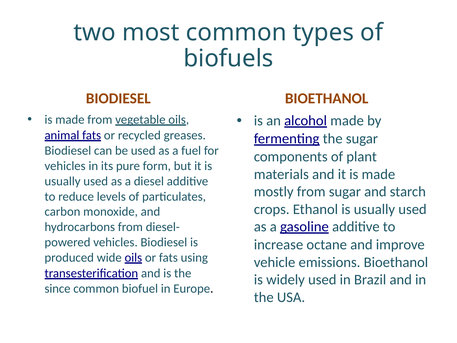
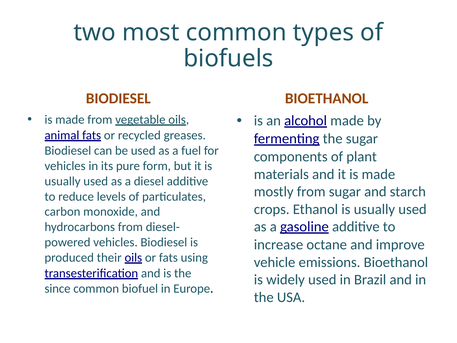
wide: wide -> their (109, 257)
